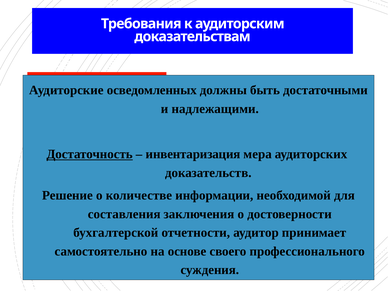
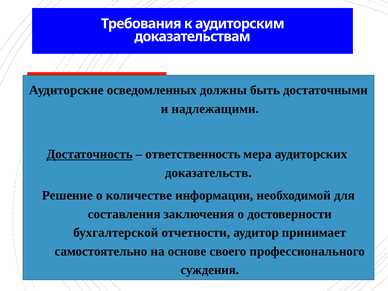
инвентаризация: инвентаризация -> ответственность (193, 154)
